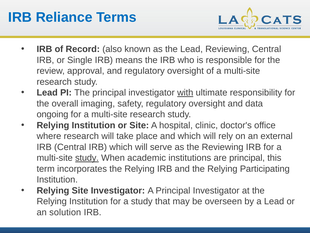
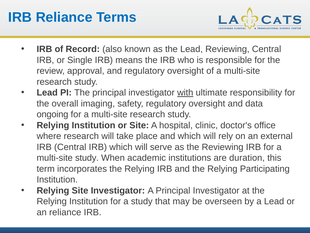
study underline: present -> none (87, 158)
are principal: principal -> duration (247, 158)
an solution: solution -> reliance (65, 212)
